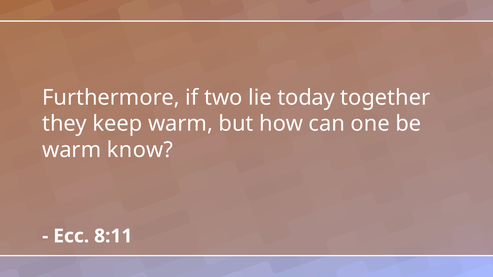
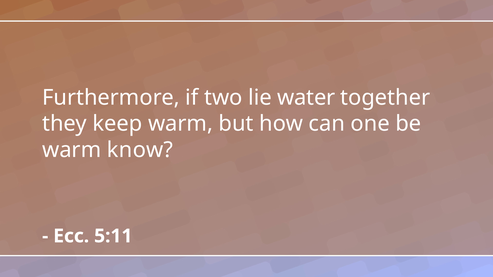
today: today -> water (306, 98)
8:11: 8:11 -> 5:11 (113, 236)
